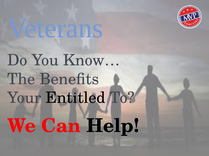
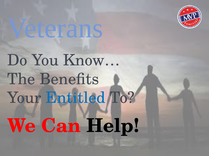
Entitled colour: black -> blue (76, 98)
